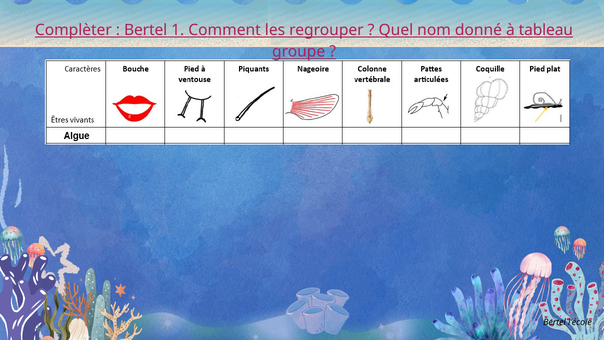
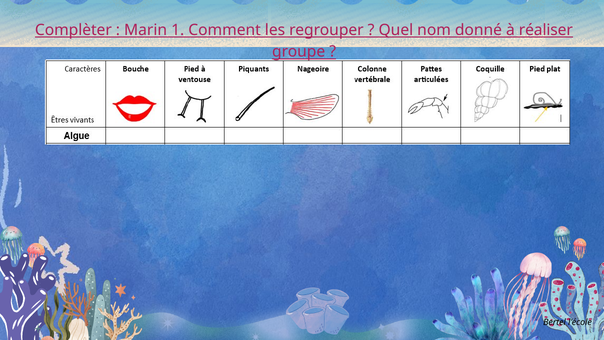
Bertel: Bertel -> Marin (146, 30)
tableau: tableau -> réaliser (546, 30)
